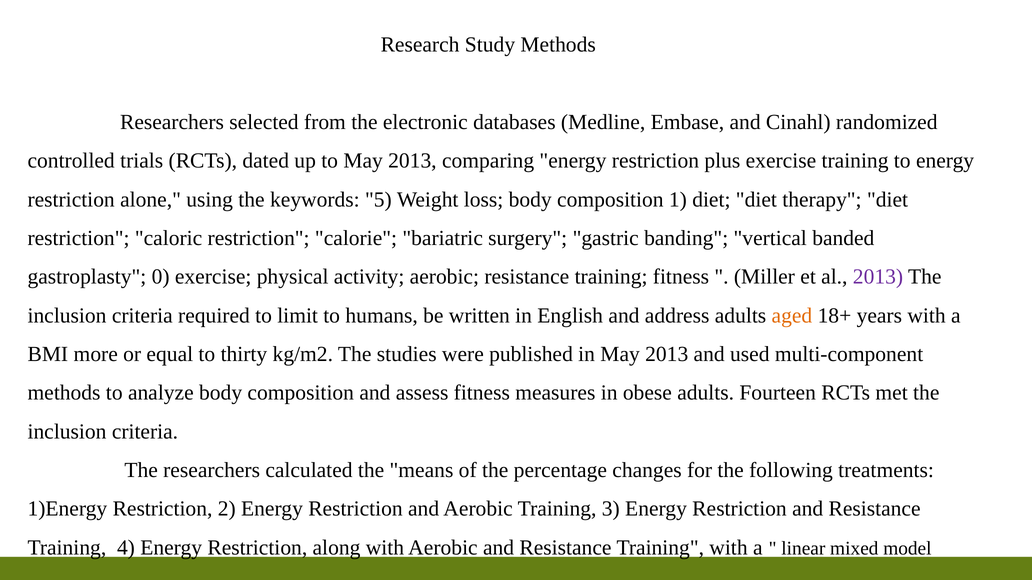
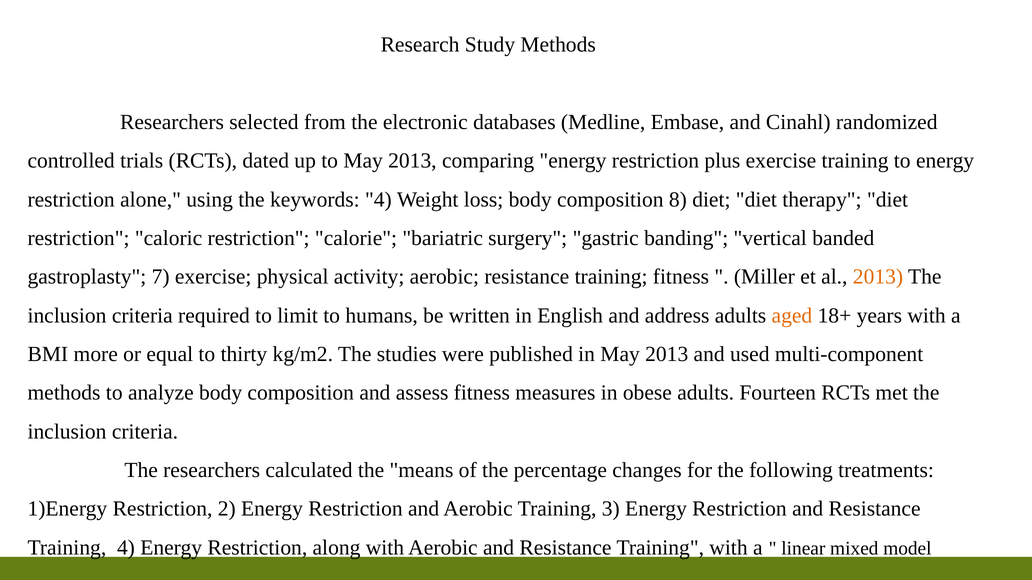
keywords 5: 5 -> 4 (378, 200)
1: 1 -> 8 (678, 200)
0: 0 -> 7 (161, 277)
2013 colour: purple -> orange (878, 277)
